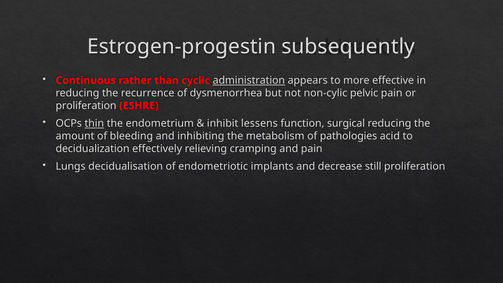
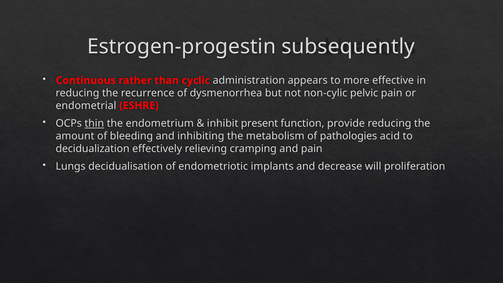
administration underline: present -> none (249, 80)
proliferation: proliferation -> endometrial (86, 106)
lessens: lessens -> present (259, 123)
surgical: surgical -> provide (346, 123)
still: still -> will (373, 166)
